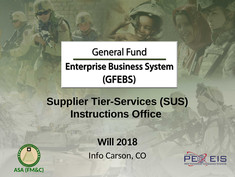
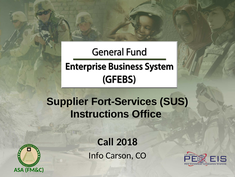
Tier-Services: Tier-Services -> Fort-Services (124, 101)
Will: Will -> Call (106, 141)
